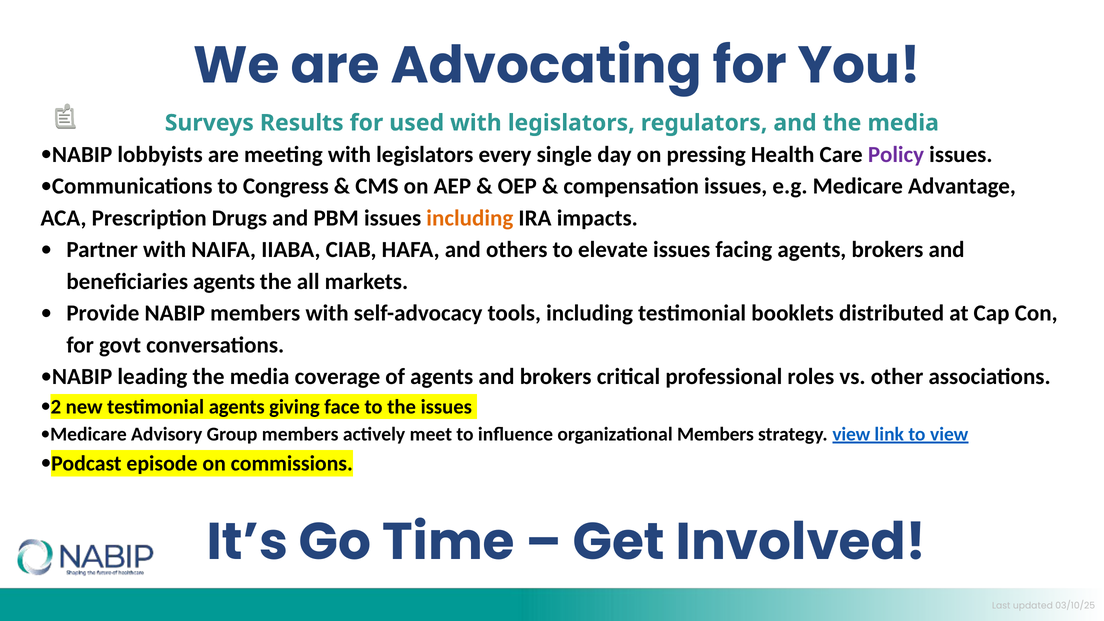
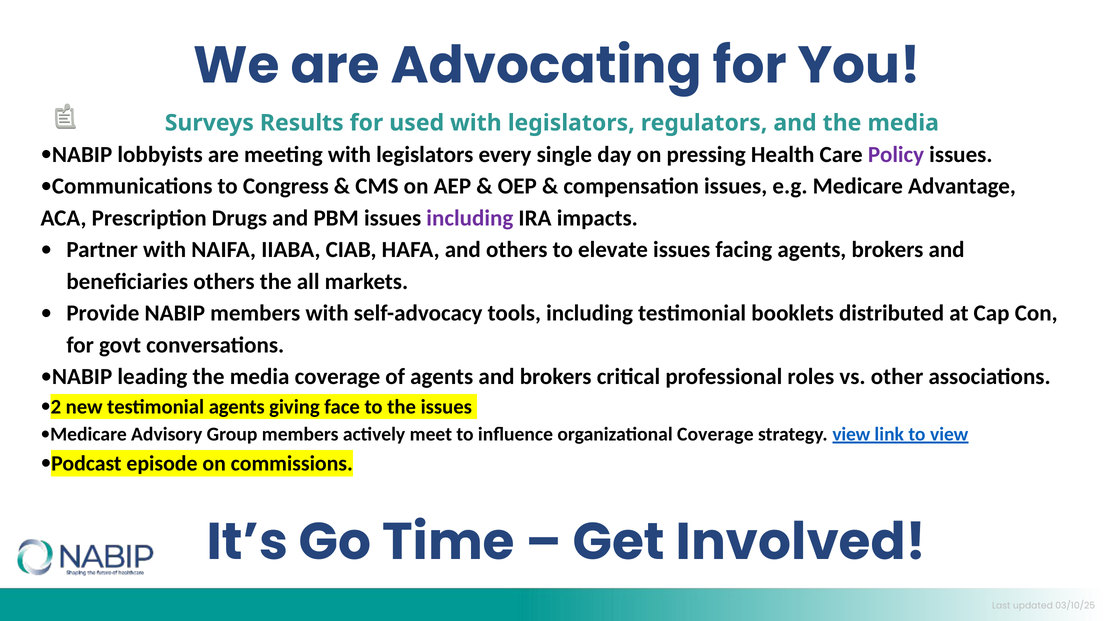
including colour: orange -> purple (470, 218)
beneficiaries agents: agents -> others (224, 282)
organizational Members: Members -> Coverage (715, 434)
